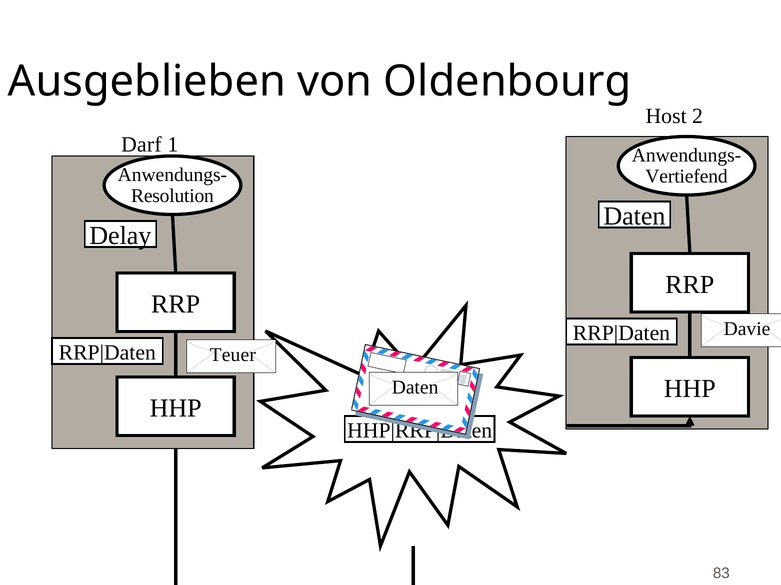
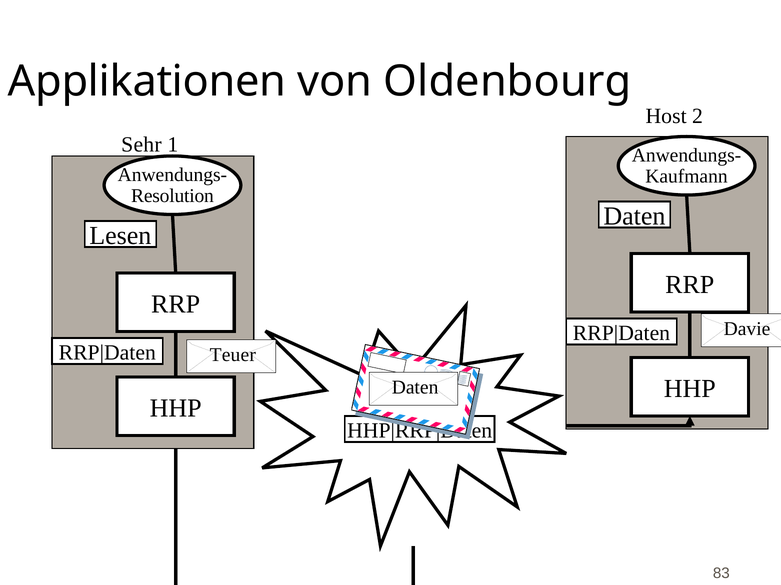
Ausgeblieben: Ausgeblieben -> Applikationen (147, 81)
Darf: Darf -> Sehr (141, 145)
Vertiefend: Vertiefend -> Kaufmann (687, 176)
Delay: Delay -> Lesen (120, 236)
